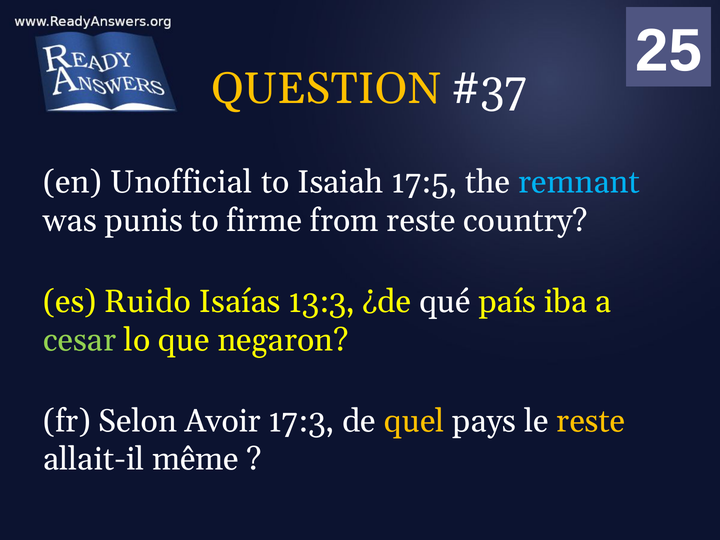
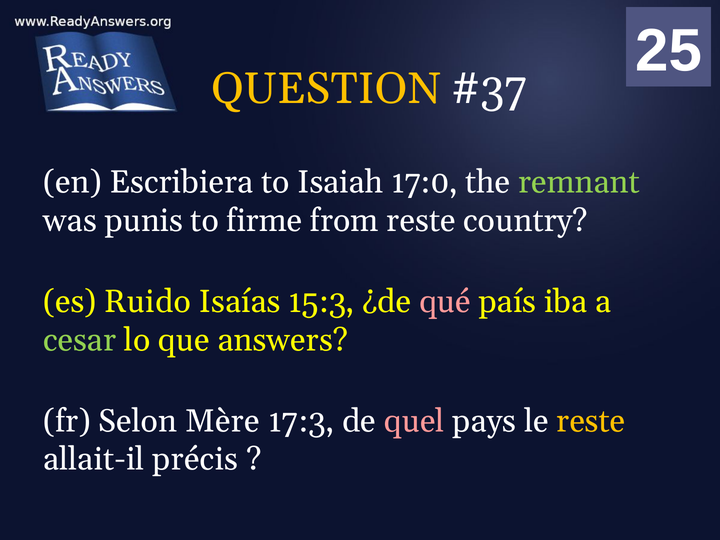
Unofficial: Unofficial -> Escribiera (181, 182)
17:5: 17:5 -> 17:0 (425, 182)
remnant colour: light blue -> light green (579, 182)
13:3: 13:3 -> 15:3 (321, 302)
qué colour: white -> pink (445, 302)
negaron: negaron -> answers (283, 340)
Avoir: Avoir -> Mère (222, 421)
quel colour: yellow -> pink (414, 421)
même: même -> précis (195, 459)
